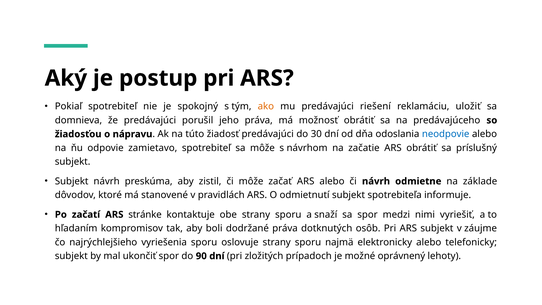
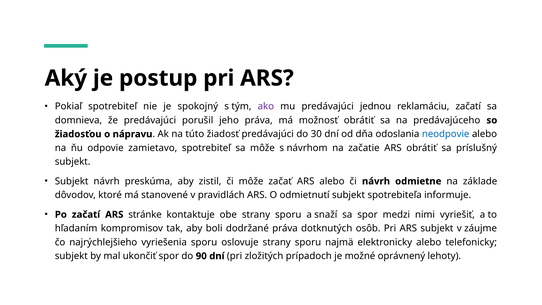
ako colour: orange -> purple (266, 106)
riešení: riešení -> jednou (376, 106)
reklamáciu uložiť: uložiť -> začatí (468, 106)
